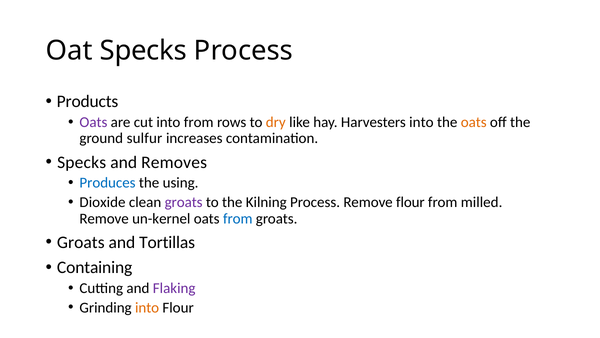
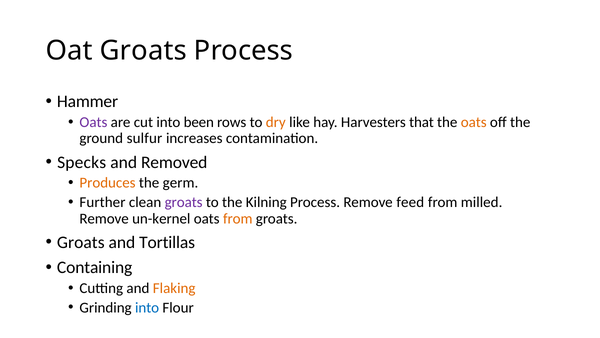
Oat Specks: Specks -> Groats (143, 50)
Products: Products -> Hammer (88, 101)
into from: from -> been (199, 122)
Harvesters into: into -> that (422, 122)
Removes: Removes -> Removed (174, 162)
Produces colour: blue -> orange (108, 183)
using: using -> germ (181, 183)
Dioxide: Dioxide -> Further (102, 202)
Remove flour: flour -> feed (410, 202)
from colour: blue -> orange (238, 218)
Flaking colour: purple -> orange (174, 288)
into colour: orange -> blue (147, 307)
